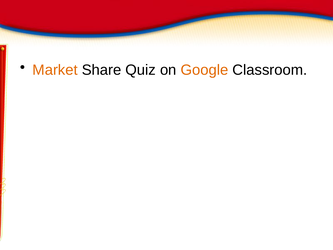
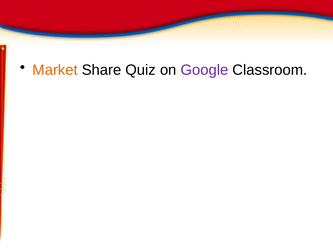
Google colour: orange -> purple (204, 70)
